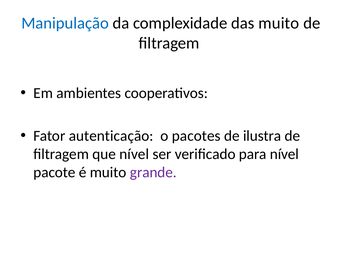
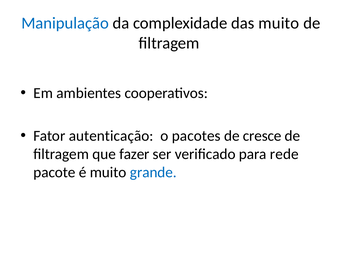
ilustra: ilustra -> cresce (262, 136)
que nível: nível -> fazer (134, 154)
para nível: nível -> rede (284, 154)
grande colour: purple -> blue (153, 172)
